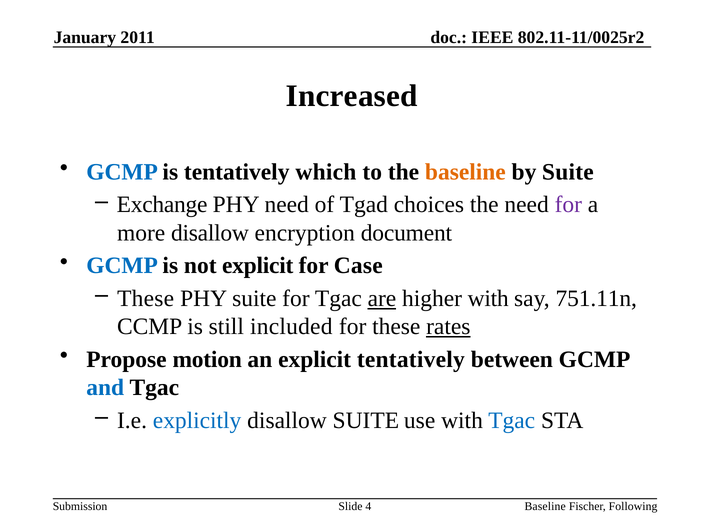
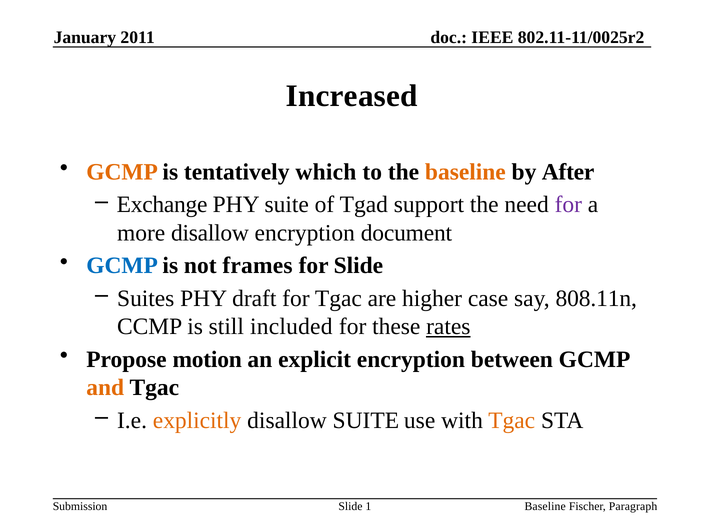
GCMP colour: blue -> orange (122, 172)
by Suite: Suite -> After (568, 172)
PHY need: need -> suite (287, 205)
choices: choices -> support (429, 205)
not explicit: explicit -> frames (257, 266)
for Case: Case -> Slide (358, 266)
These: These -> Suites (146, 298)
PHY suite: suite -> draft (254, 298)
are underline: present -> none (382, 298)
higher with: with -> case (488, 298)
751.11n: 751.11n -> 808.11n (596, 298)
explicit tentatively: tentatively -> encryption (411, 359)
and colour: blue -> orange (105, 388)
explicitly colour: blue -> orange (197, 421)
Tgac colour: blue -> orange (512, 421)
4: 4 -> 1 (368, 506)
Following: Following -> Paragraph (633, 506)
